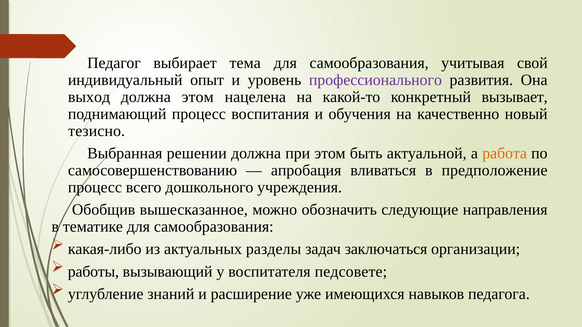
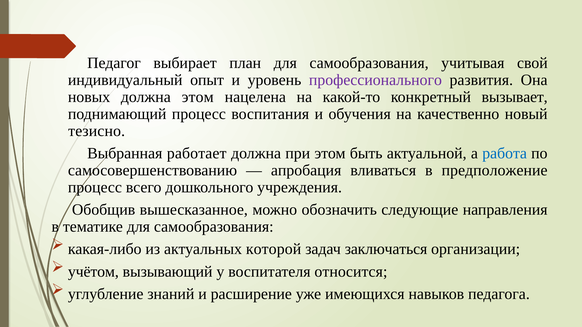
тема: тема -> план (245, 63)
выход: выход -> новых (89, 97)
решении: решении -> работает (197, 153)
работа colour: orange -> blue (505, 153)
разделы: разделы -> которой (274, 249)
работы: работы -> учётом (93, 272)
педсовете: педсовете -> относится (351, 272)
